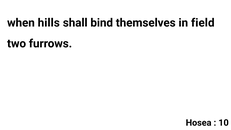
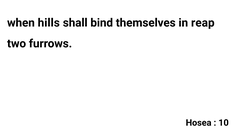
field: field -> reap (203, 23)
